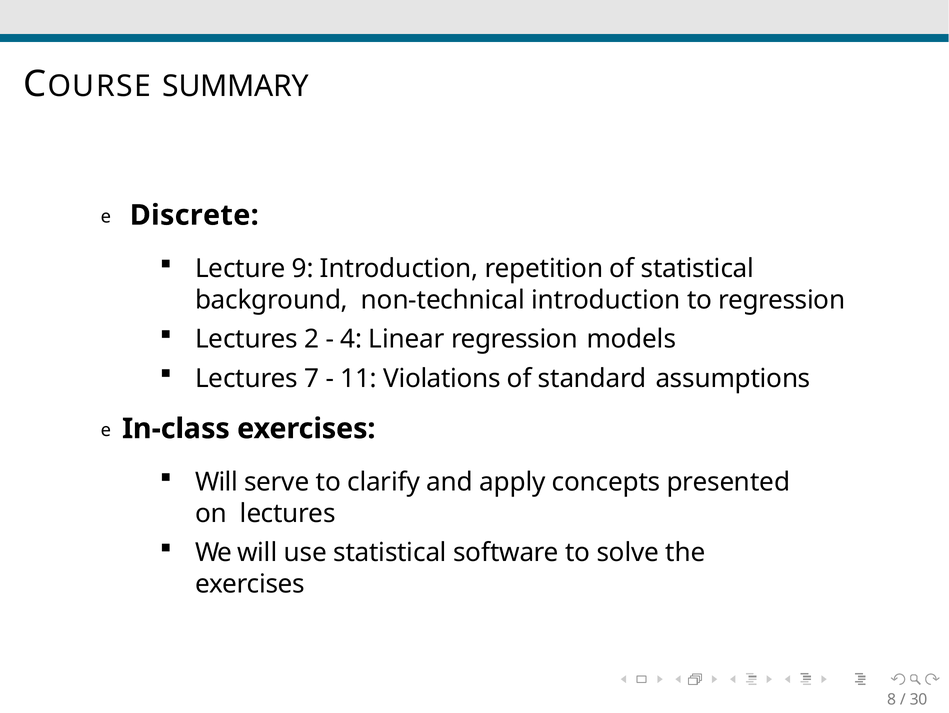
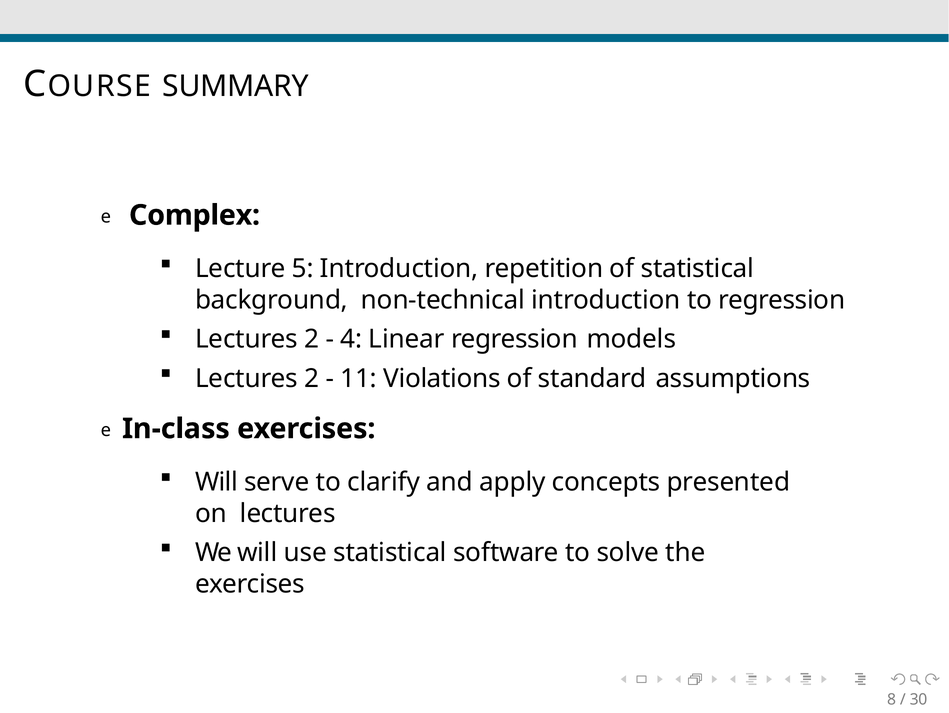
Discrete: Discrete -> Complex (195, 215)
9: 9 -> 5 (303, 269)
7: 7 -> 2 (312, 378)
